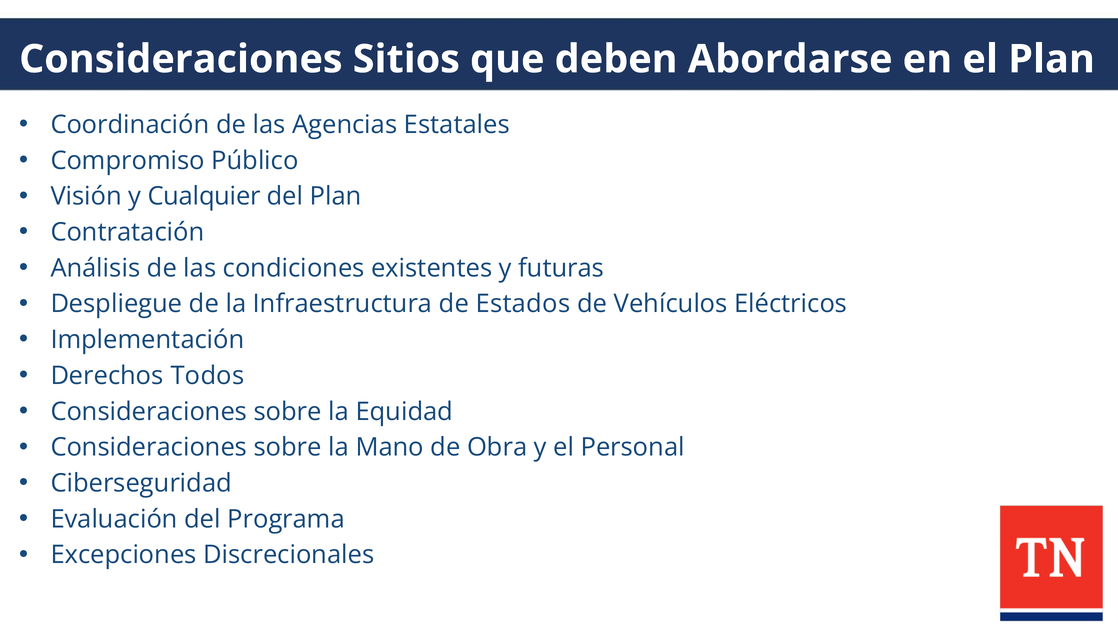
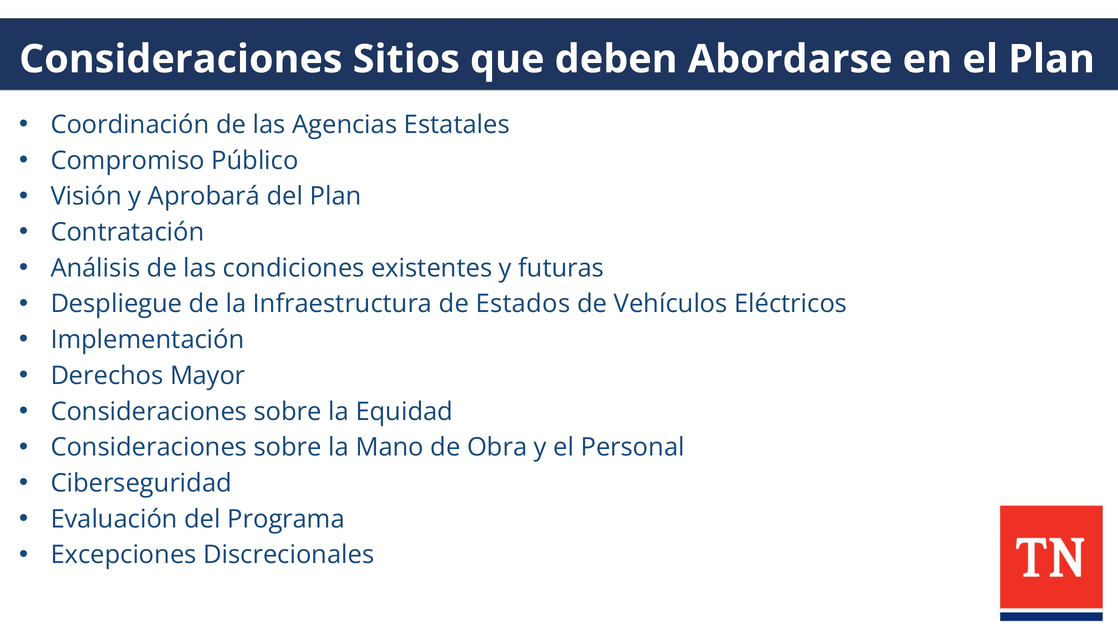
Cualquier: Cualquier -> Aprobará (204, 196)
Todos: Todos -> Mayor (208, 376)
